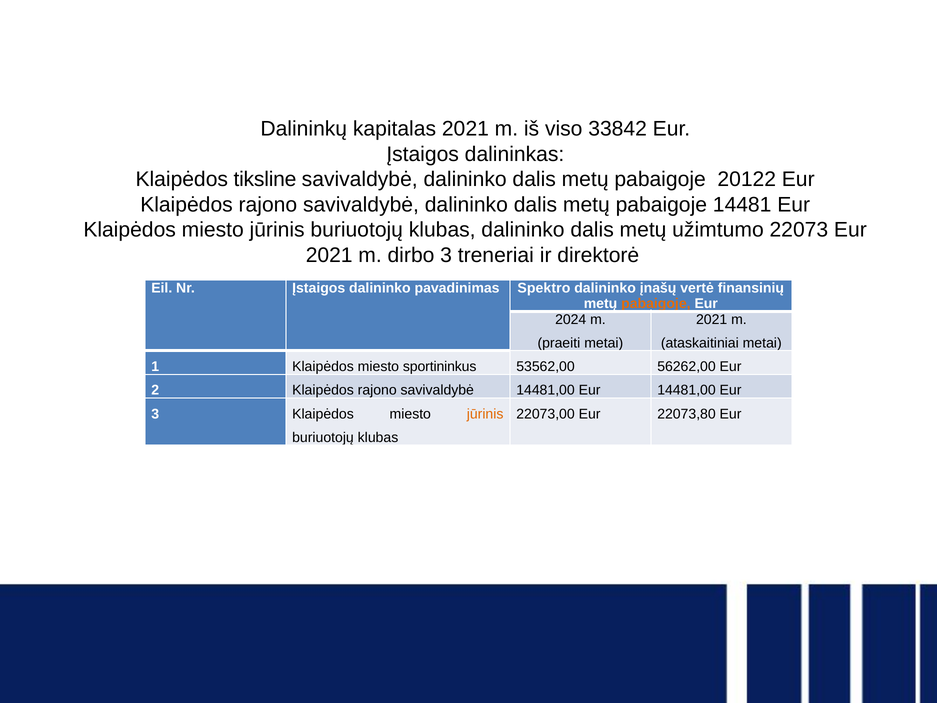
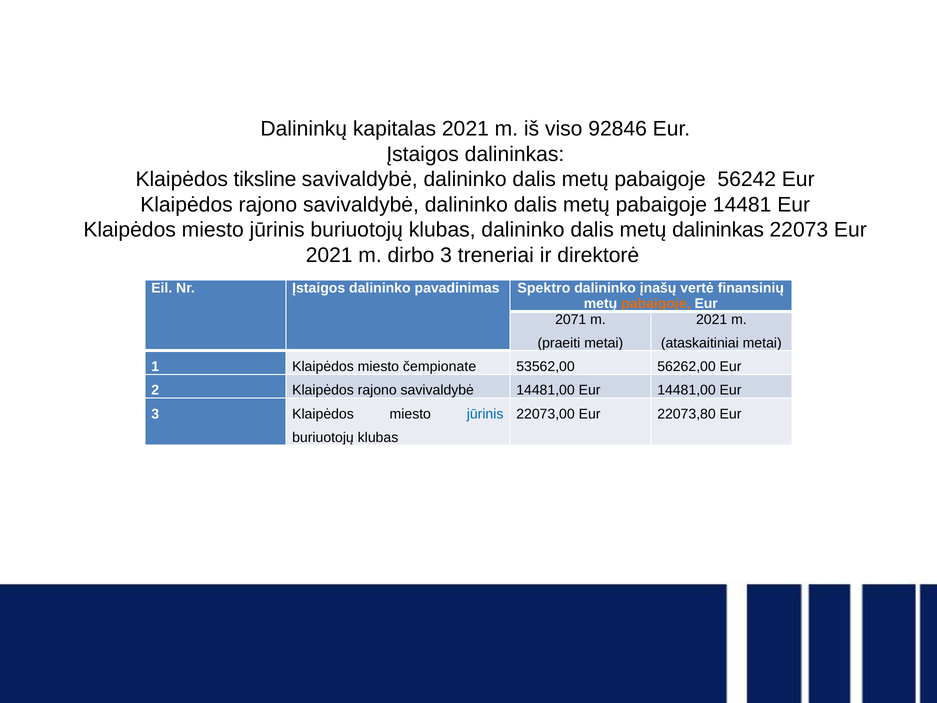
33842: 33842 -> 92846 (618, 129)
20122: 20122 -> 56242 (747, 179)
metų užimtumo: užimtumo -> dalininkas (718, 230)
2024: 2024 -> 2071 (571, 319)
sportininkus: sportininkus -> čempionate (440, 367)
jūrinis colour: orange -> blue (485, 414)
